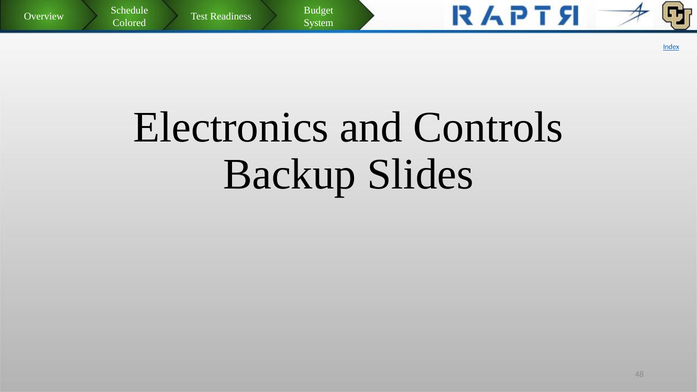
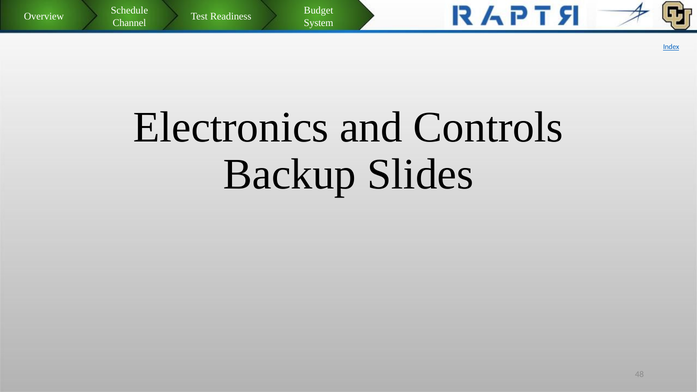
Colored: Colored -> Channel (129, 23)
